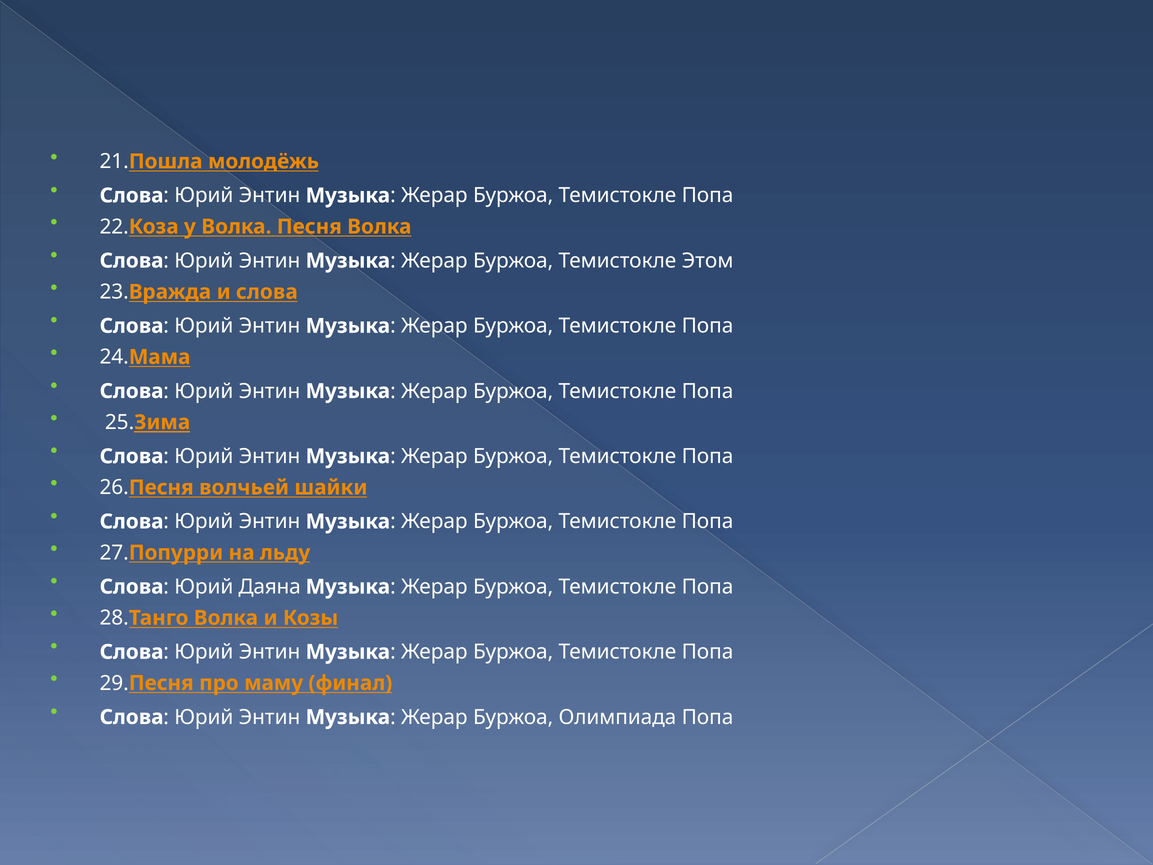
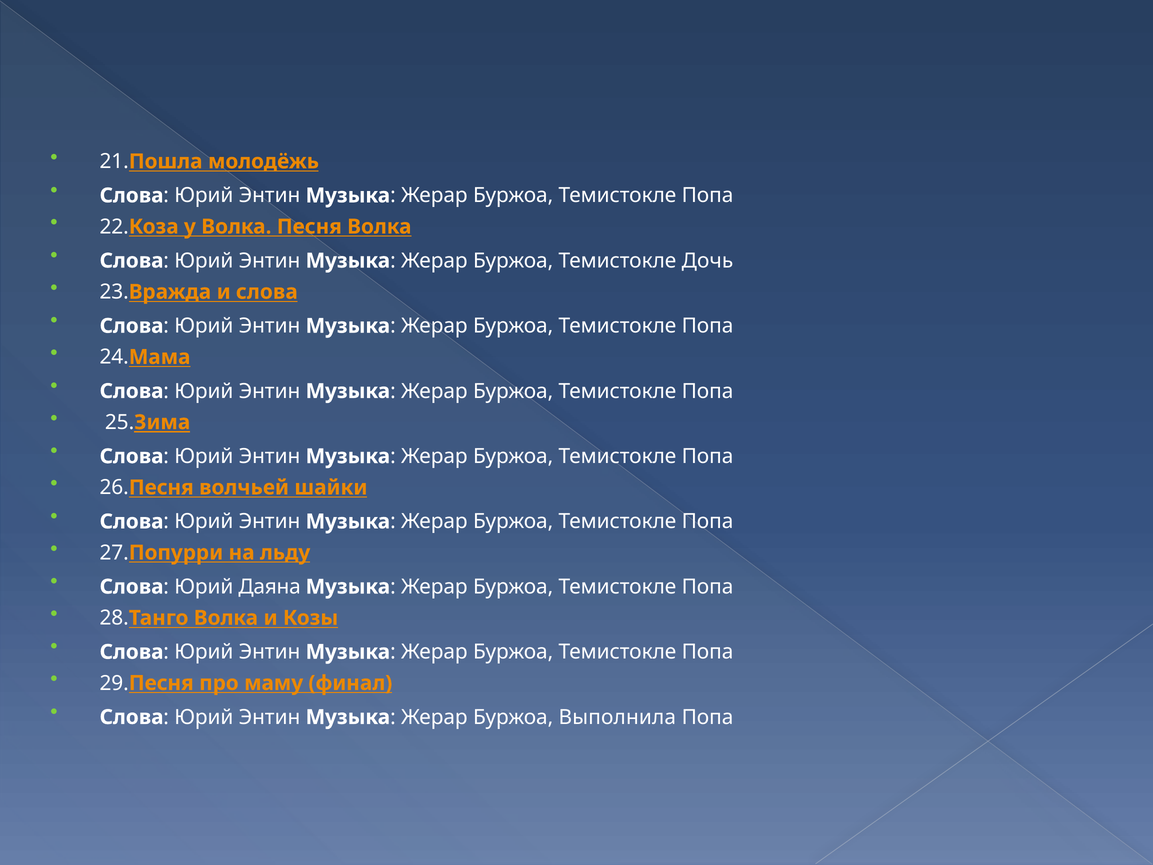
Этом: Этом -> Дочь (707, 261)
Олимпиада: Олимпиада -> Выполнила (617, 717)
